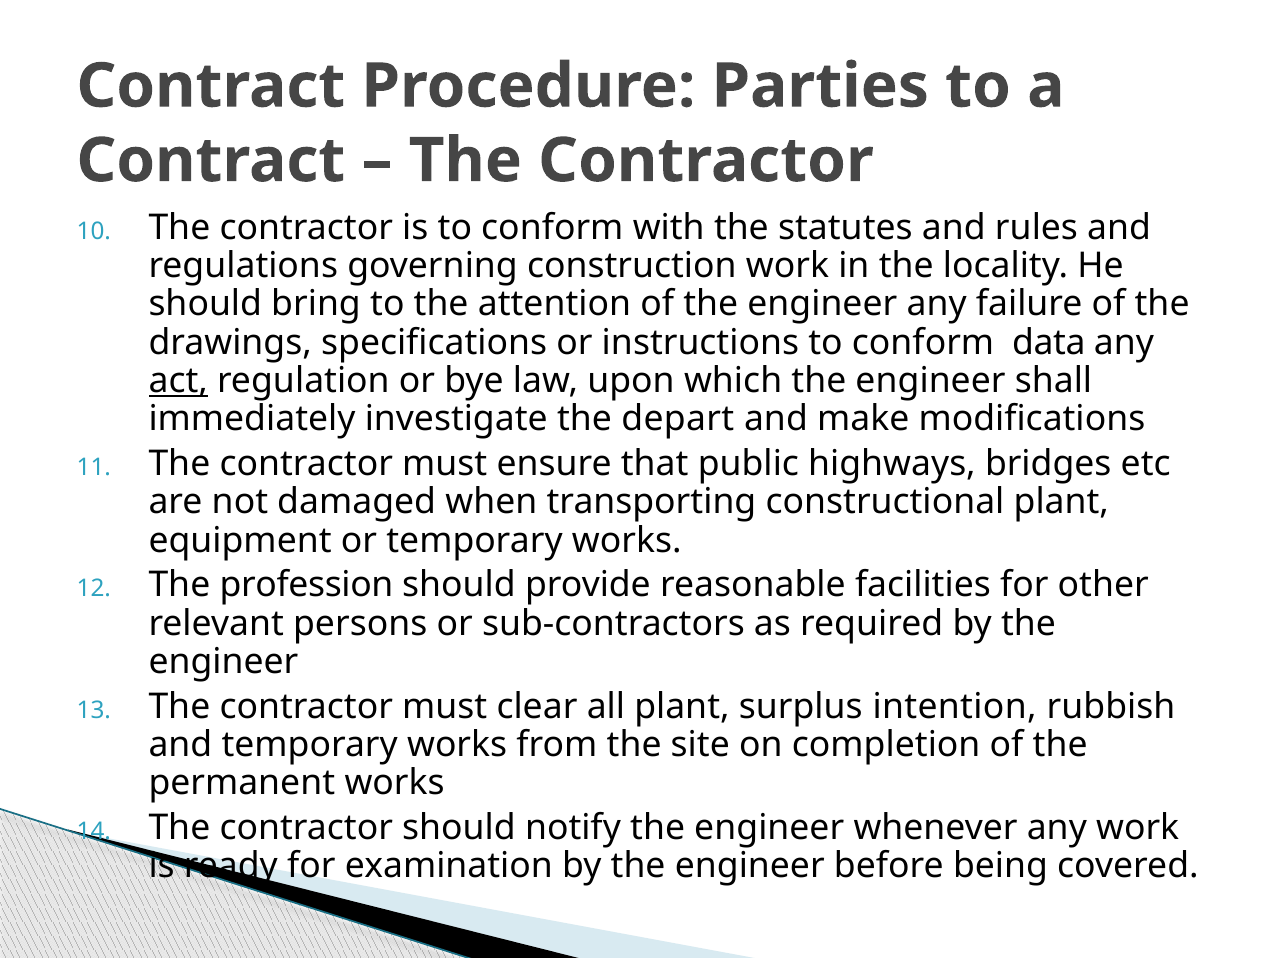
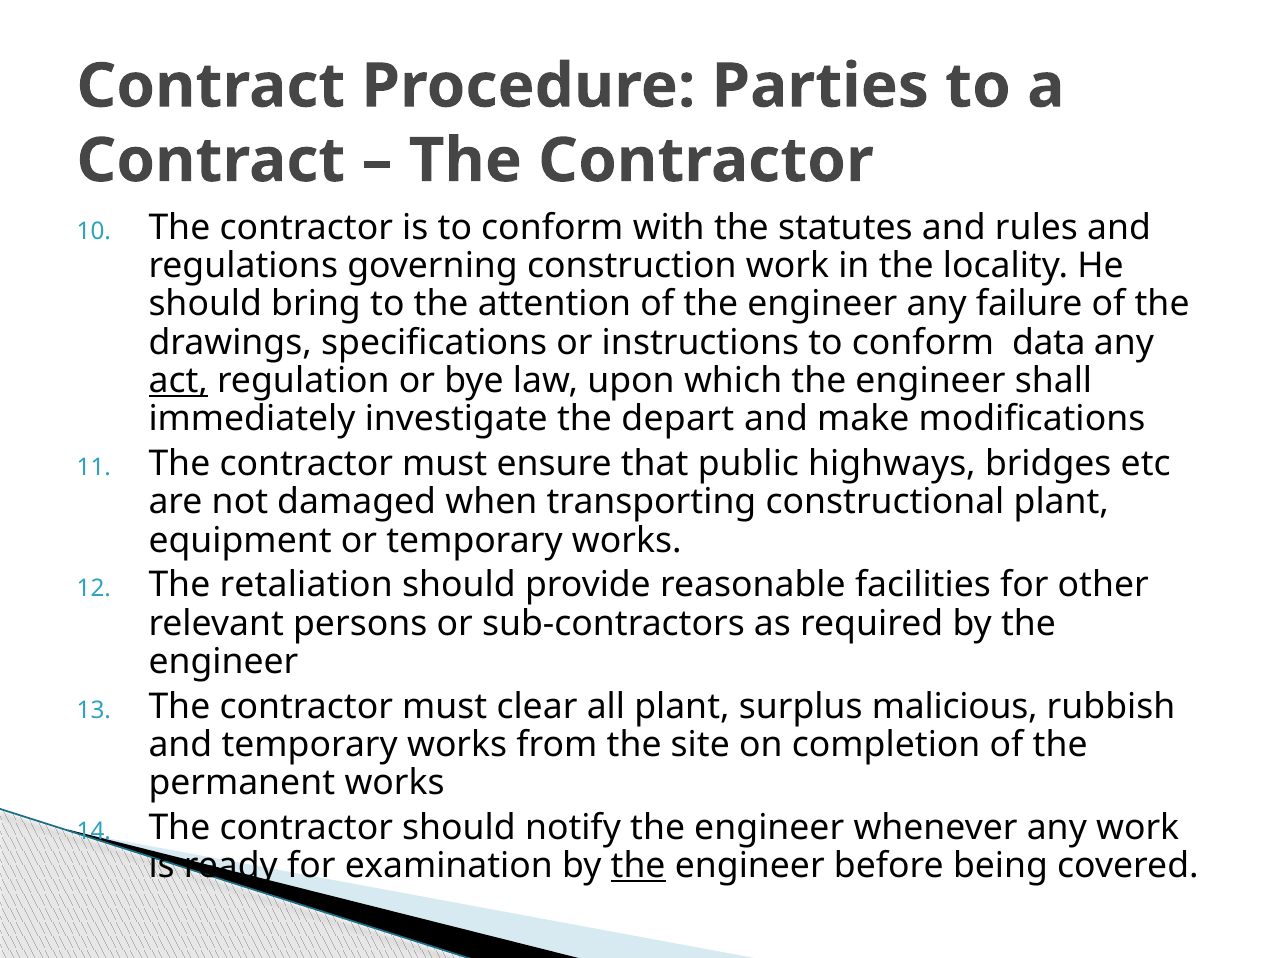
profession: profession -> retaliation (306, 585)
intention: intention -> malicious (955, 707)
the underline: none -> present (638, 866)
